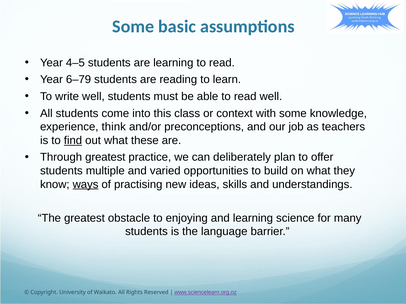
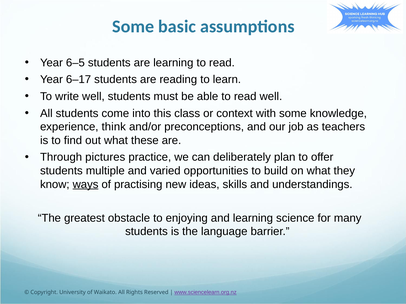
4–5: 4–5 -> 6–5 (75, 63)
6–79: 6–79 -> 6–17 (79, 80)
find underline: present -> none (73, 141)
Through greatest: greatest -> pictures (105, 158)
